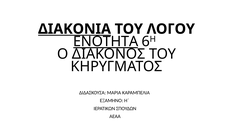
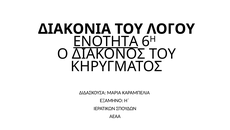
ΔΙΑΚΟΝΙΑ underline: present -> none (75, 29)
